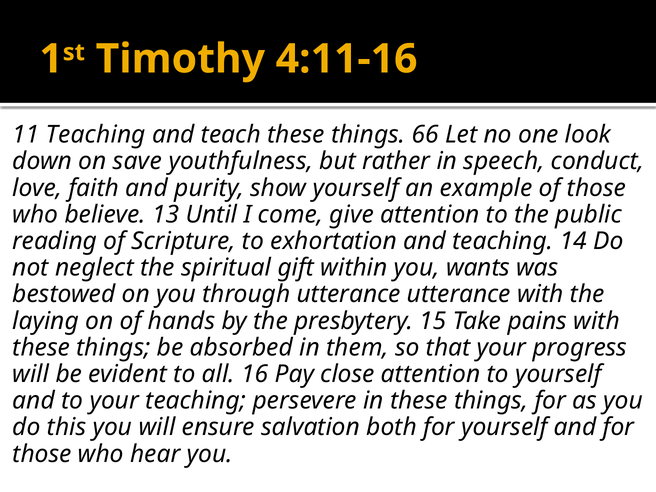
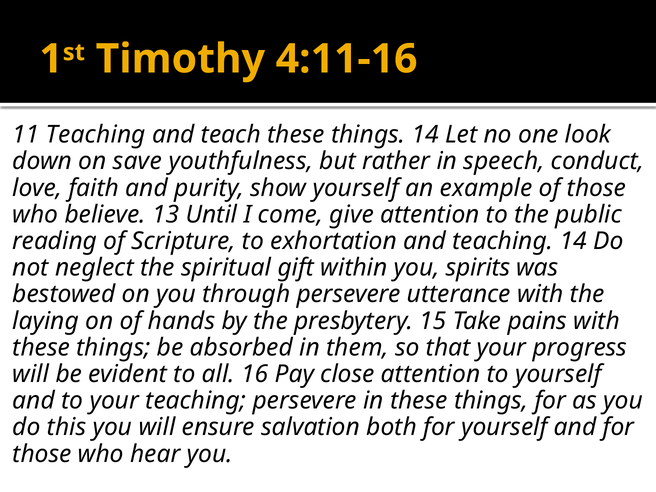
things 66: 66 -> 14 (425, 135)
wants: wants -> spirits (478, 268)
through utterance: utterance -> persevere (349, 294)
